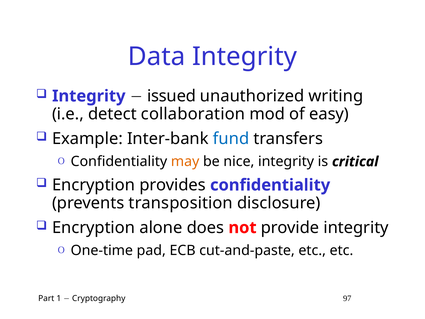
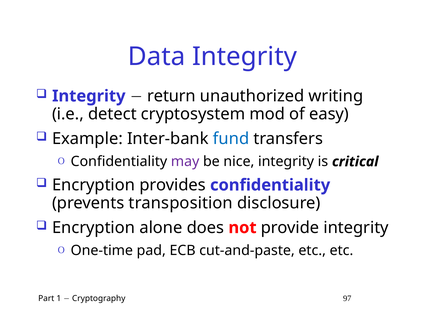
issued: issued -> return (171, 96)
collaboration: collaboration -> cryptosystem (193, 114)
may colour: orange -> purple (185, 161)
